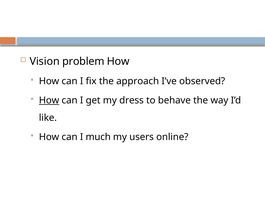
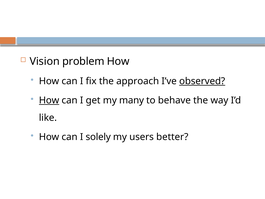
observed underline: none -> present (202, 81)
dress: dress -> many (132, 100)
much: much -> solely (98, 137)
online: online -> better (172, 137)
